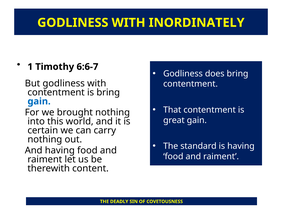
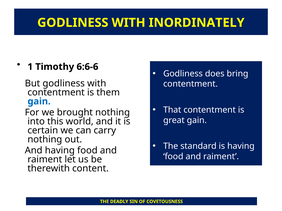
6:6-7: 6:6-7 -> 6:6-6 (87, 67)
is bring: bring -> them (108, 93)
